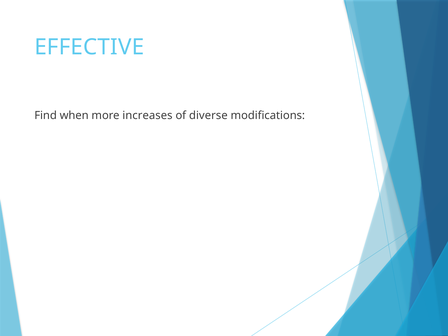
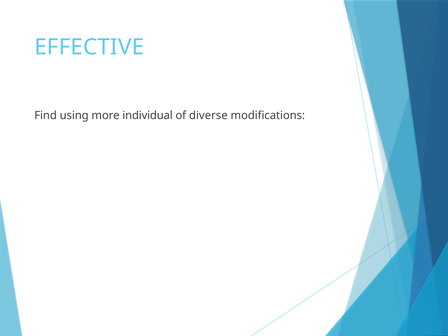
when: when -> using (74, 116)
increases: increases -> individual (148, 116)
